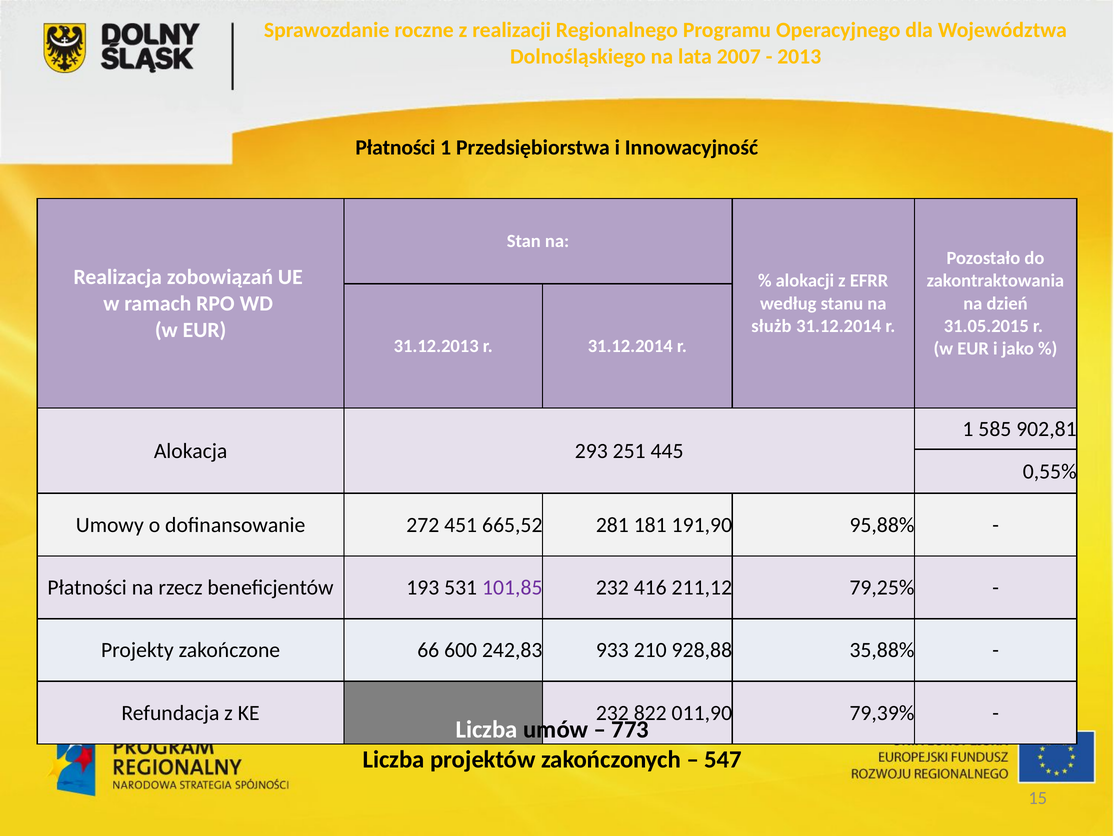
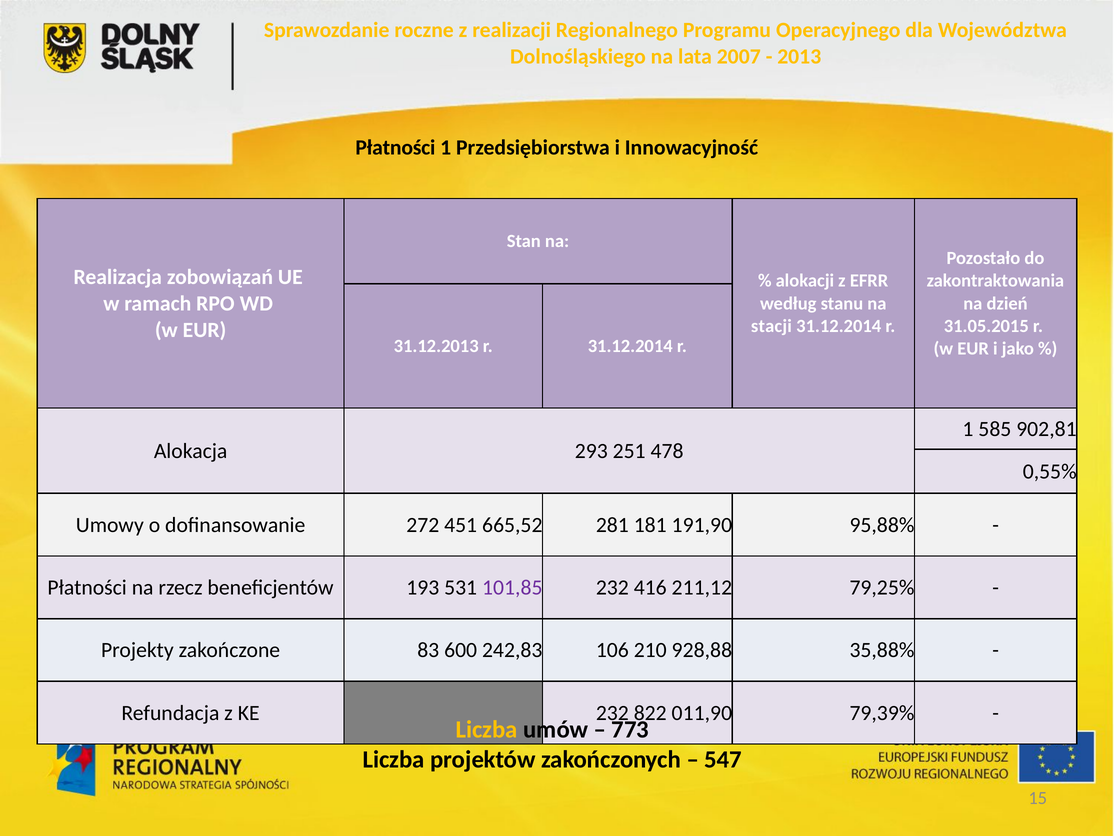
służb: służb -> stacji (771, 326)
445: 445 -> 478 (667, 451)
66: 66 -> 83 (428, 650)
933: 933 -> 106 (612, 650)
Liczba colour: white -> yellow (487, 729)
